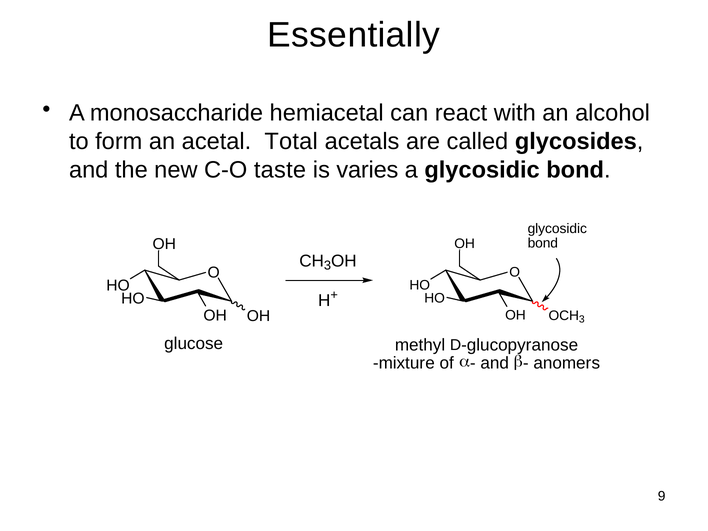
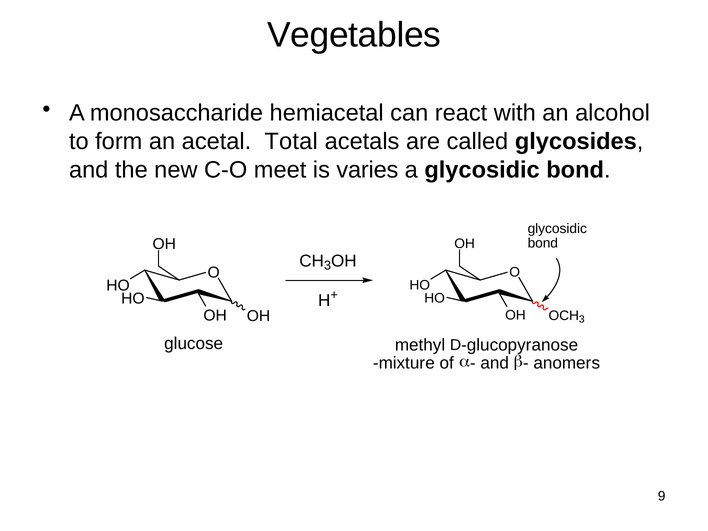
Essentially: Essentially -> Vegetables (354, 35)
taste: taste -> meet (280, 170)
